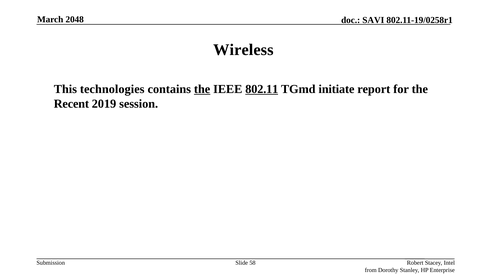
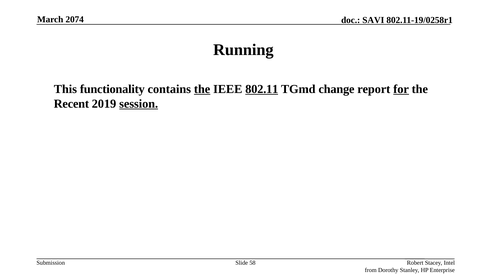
2048: 2048 -> 2074 (75, 19)
Wireless: Wireless -> Running (243, 50)
technologies: technologies -> functionality (112, 89)
initiate: initiate -> change (337, 89)
for underline: none -> present (401, 89)
session underline: none -> present (139, 104)
